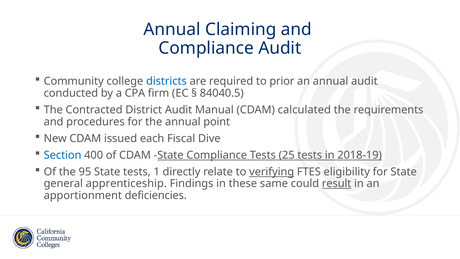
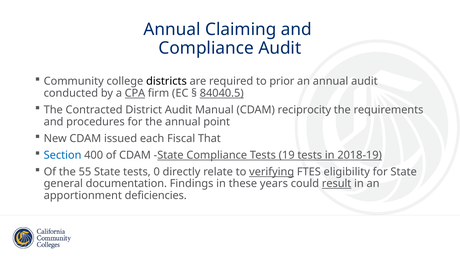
districts colour: blue -> black (166, 81)
CPA underline: none -> present (135, 93)
84040.5 underline: none -> present (222, 93)
calculated: calculated -> reciprocity (304, 110)
Dive: Dive -> That (209, 138)
25: 25 -> 19 (287, 155)
95: 95 -> 55 (85, 172)
1: 1 -> 0 (157, 172)
apprenticeship: apprenticeship -> documentation (126, 183)
same: same -> years (274, 183)
